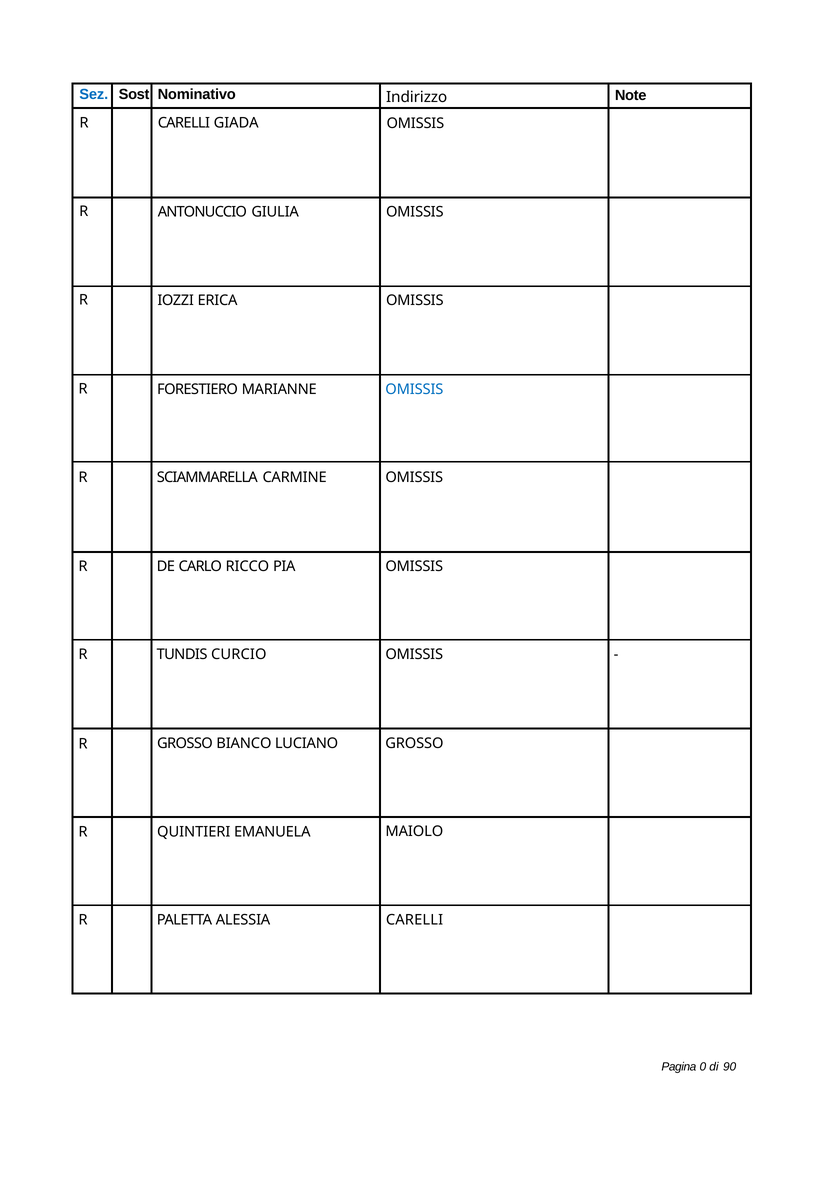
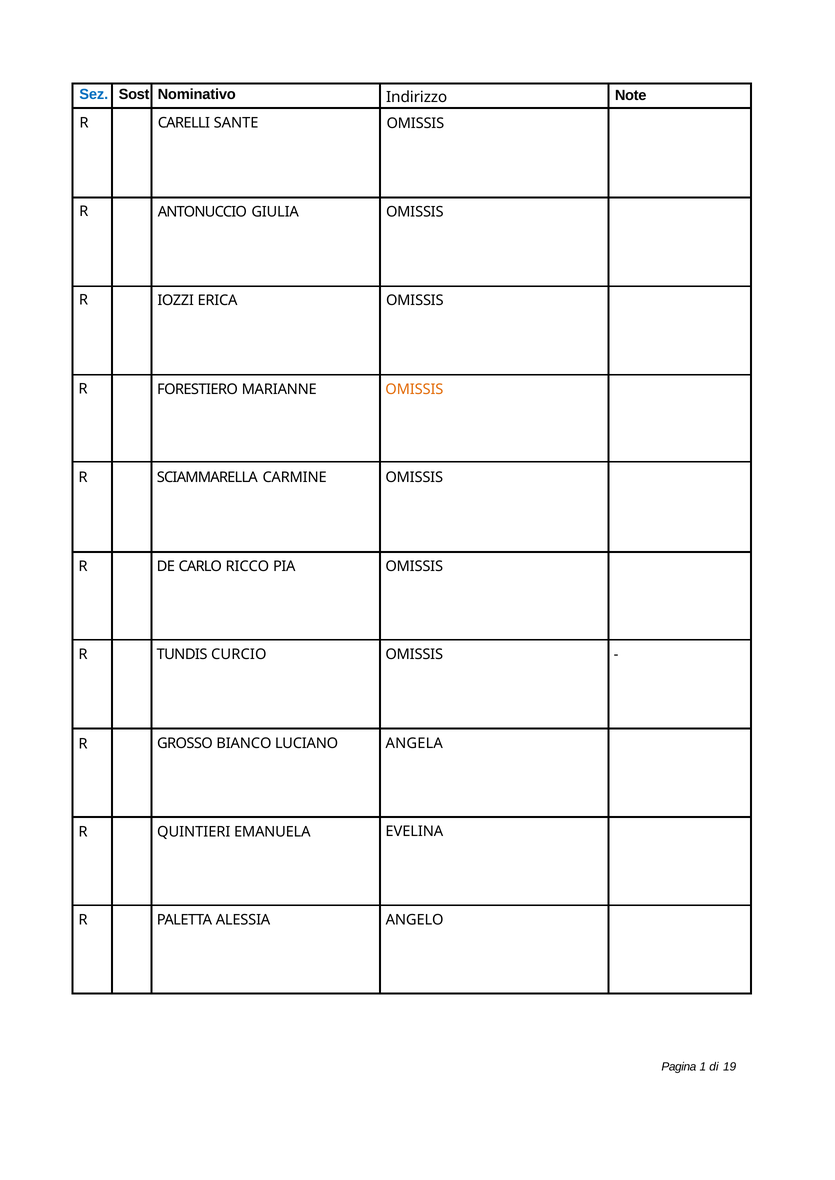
GIADA: GIADA -> SANTE (236, 123)
OMISSIS colour: blue -> orange (414, 389)
LUCIANO GROSSO: GROSSO -> ANGELA (414, 744)
MAIOLO: MAIOLO -> EVELINA (414, 832)
ALESSIA CARELLI: CARELLI -> ANGELO (415, 920)
0: 0 -> 1 (703, 1067)
90: 90 -> 19 (730, 1067)
